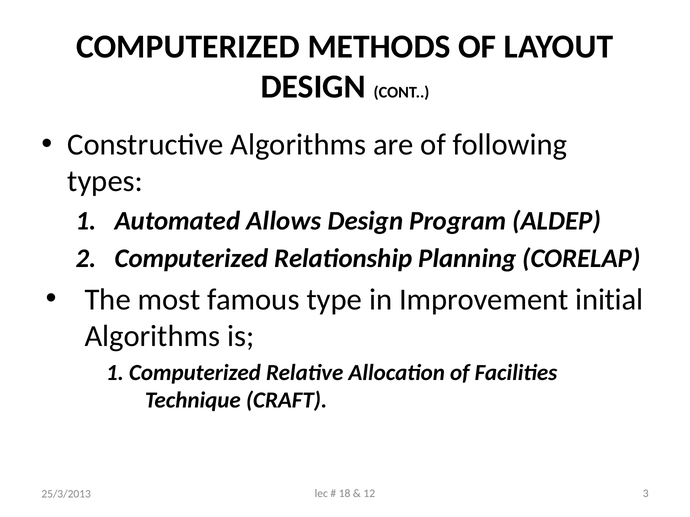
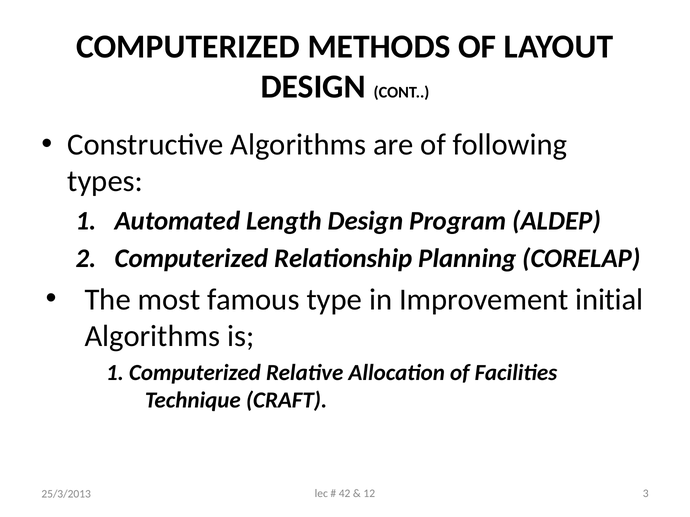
Allows: Allows -> Length (284, 221)
18: 18 -> 42 (345, 494)
